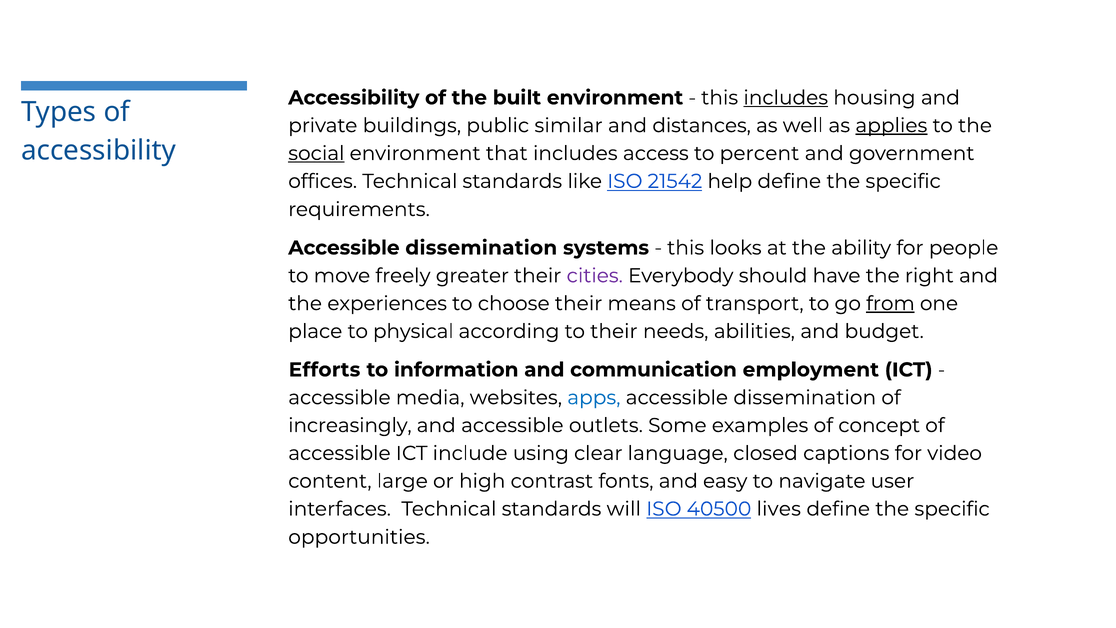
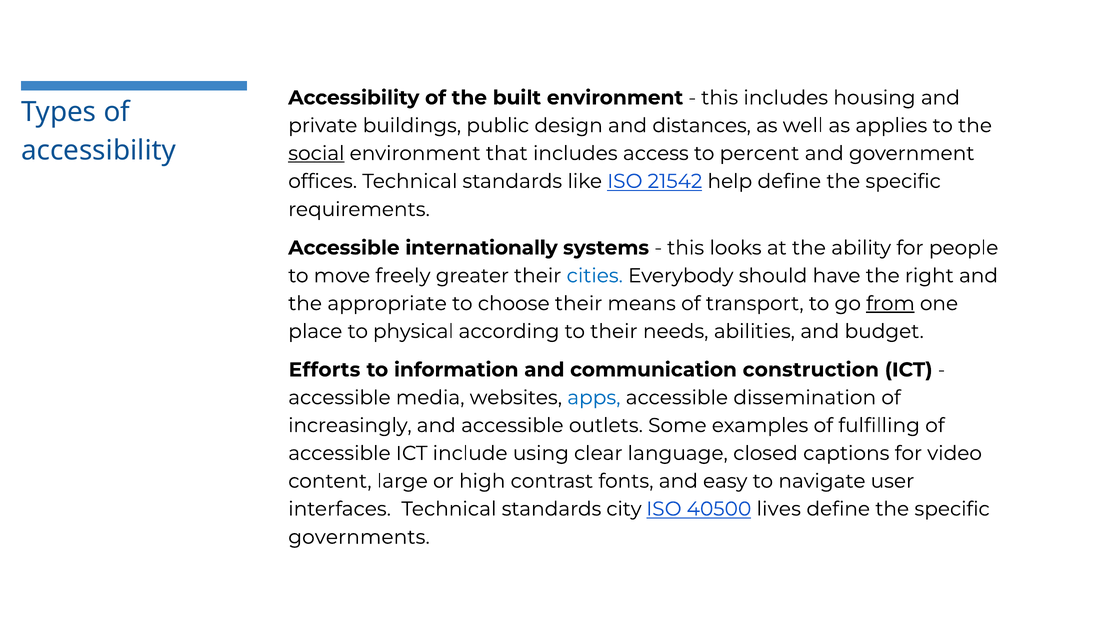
includes underline: present -> none (786, 98)
similar: similar -> design (569, 126)
applies underline: present -> none (891, 126)
dissemination: dissemination -> internationally (481, 248)
cities colour: purple -> blue (595, 276)
experiences: experiences -> appropriate (387, 303)
employment: employment -> construction (811, 370)
concept: concept -> fulfilling (879, 425)
will: will -> city (624, 509)
opportunities: opportunities -> governments (359, 537)
